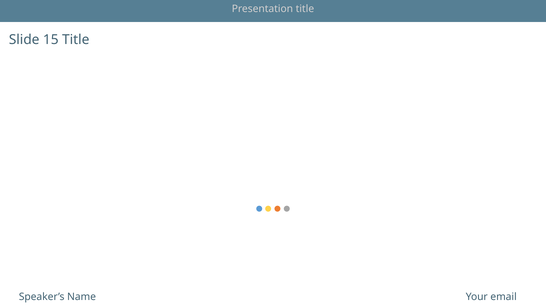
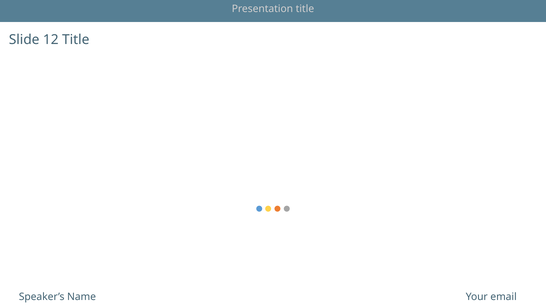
15: 15 -> 12 (51, 40)
